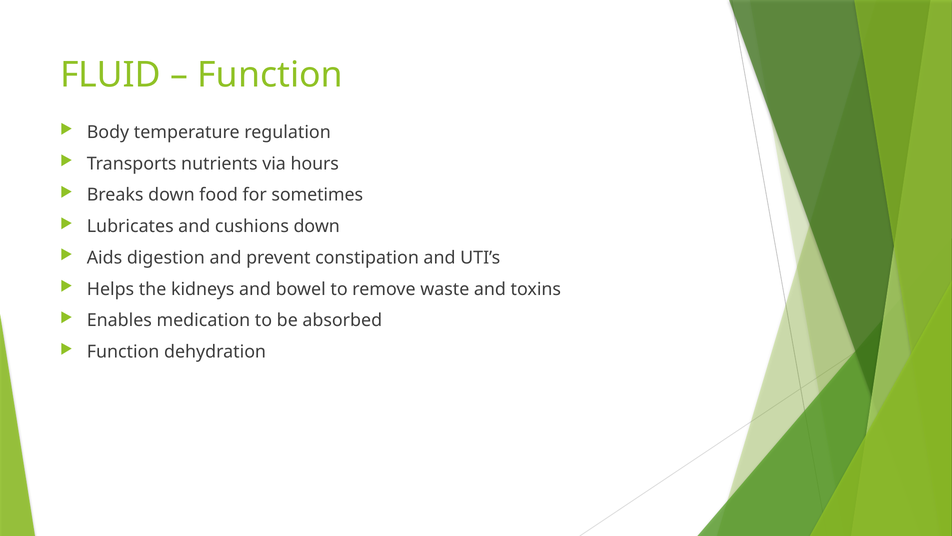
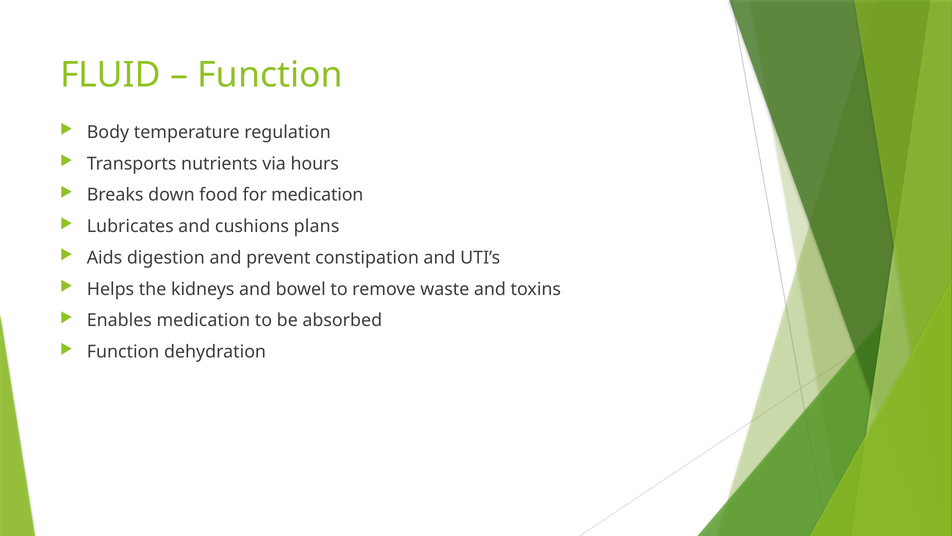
for sometimes: sometimes -> medication (317, 195)
cushions down: down -> plans (317, 226)
